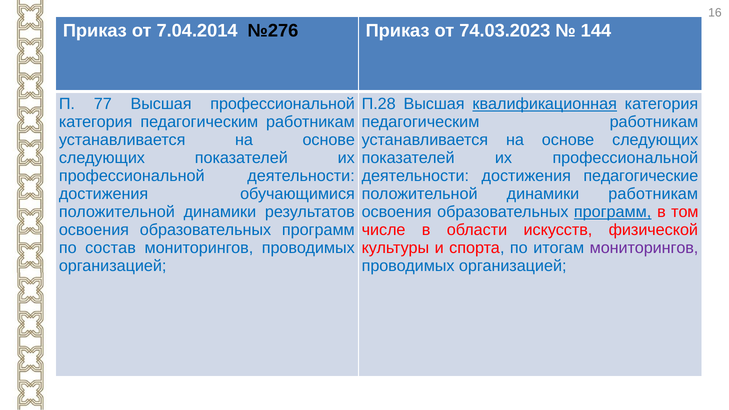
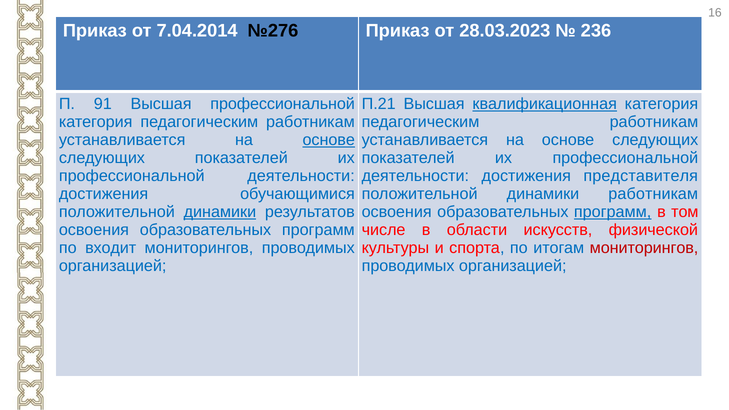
74.03.2023: 74.03.2023 -> 28.03.2023 (505, 31)
144: 144 -> 236 (596, 31)
77: 77 -> 91 (103, 104)
П.28: П.28 -> П.21 (379, 104)
основе underline: none -> present (329, 140)
педагогические: педагогические -> представителя (641, 176)
динамики underline: none -> present (220, 212)
состав: состав -> входит (111, 248)
мониторингов colour: purple -> red (644, 248)
